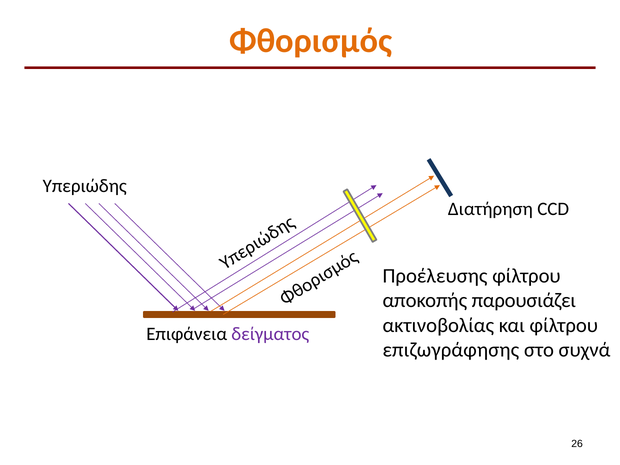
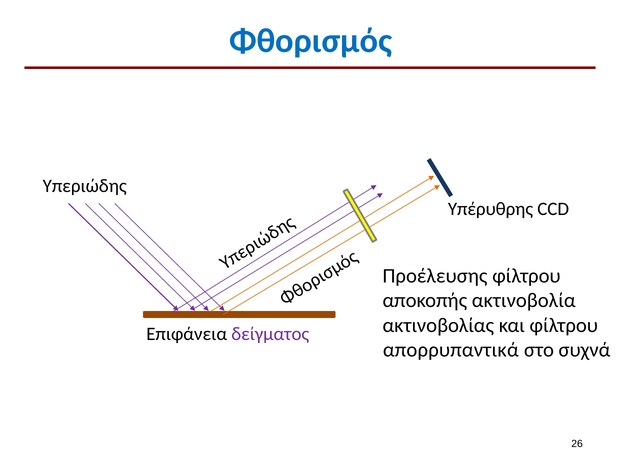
Φθορισμός colour: orange -> blue (311, 41)
Διατήρηση: Διατήρηση -> Υπέρυθρης (490, 209)
παρουσιάζει: παρουσιάζει -> ακτινοβολία (524, 300)
επιζωγράφησης: επιζωγράφησης -> απορρυπαντικά (451, 350)
